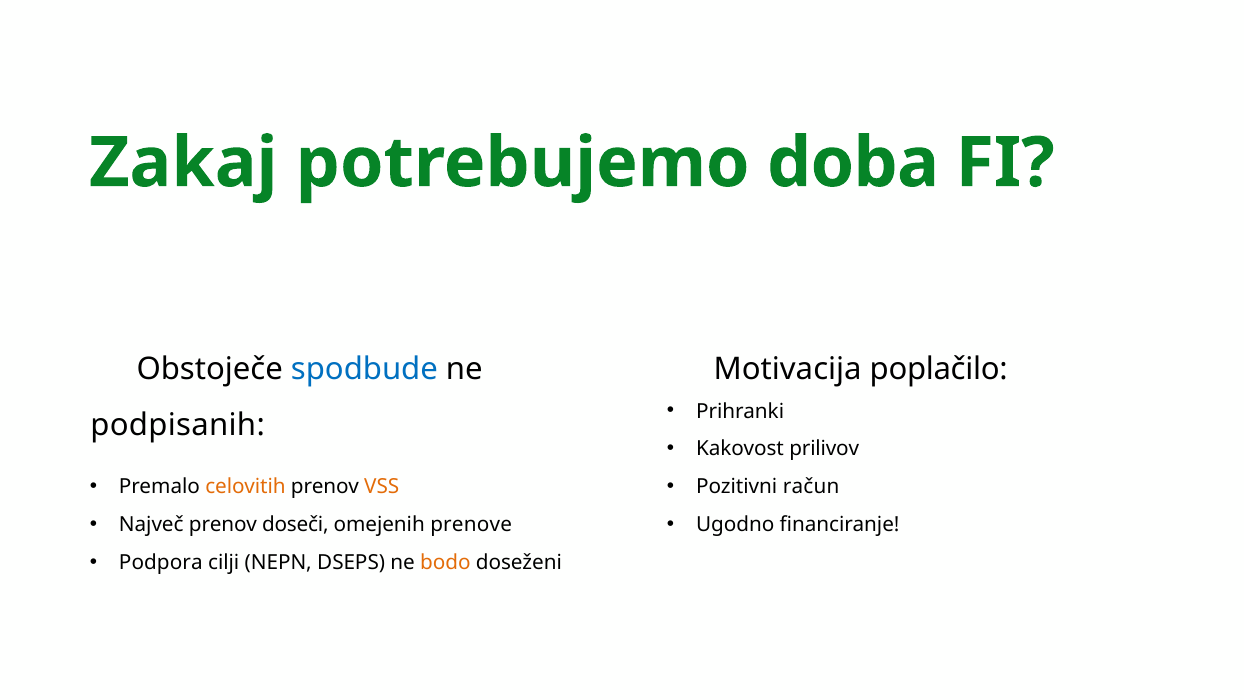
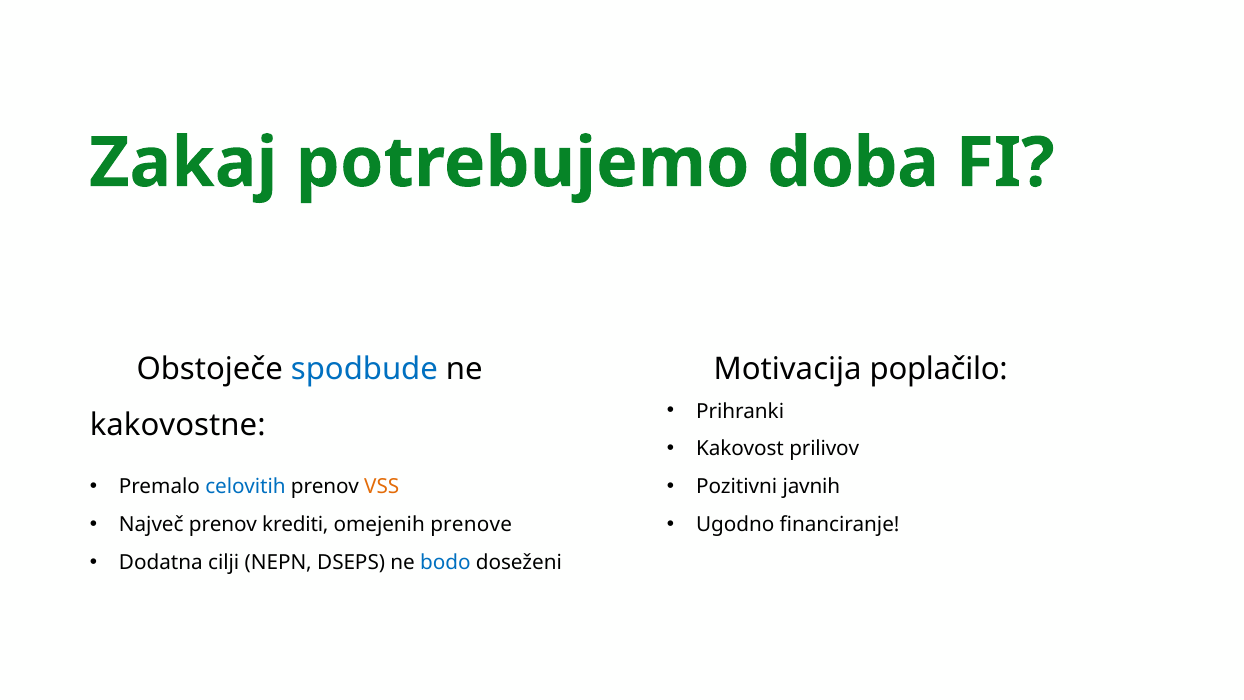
podpisanih: podpisanih -> kakovostne (178, 426)
celovitih colour: orange -> blue (245, 487)
račun: račun -> javnih (811, 487)
doseči: doseči -> krediti (295, 525)
Podpora: Podpora -> Dodatna (161, 562)
bodo colour: orange -> blue (445, 562)
